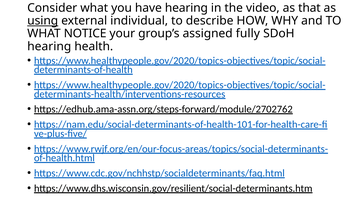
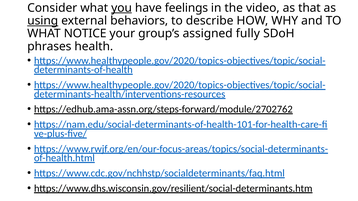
you underline: none -> present (122, 8)
have hearing: hearing -> feelings (186, 8)
individual: individual -> behaviors (139, 21)
hearing: hearing -> phrases (49, 47)
